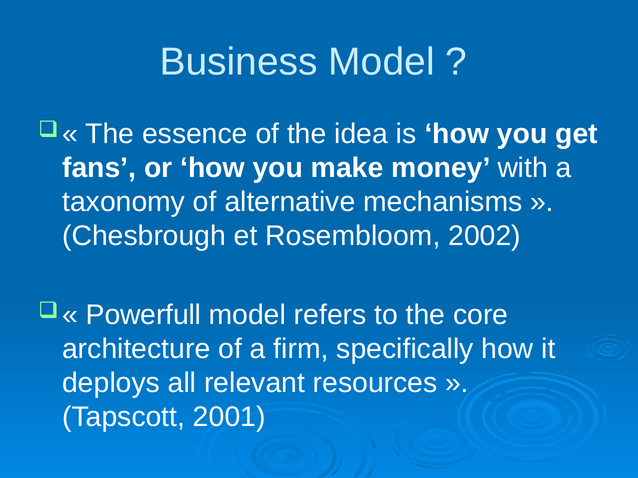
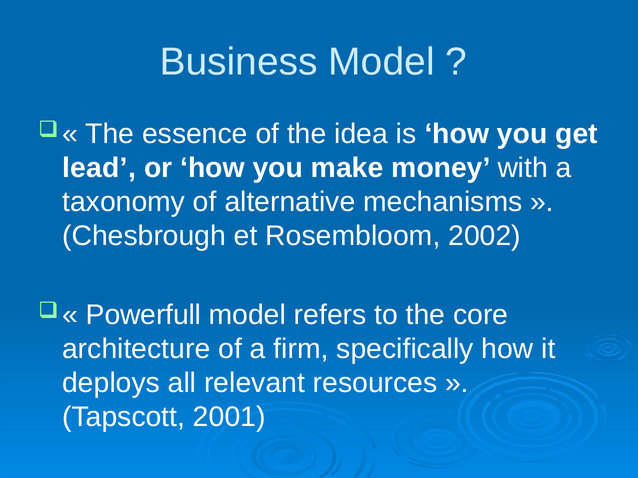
fans: fans -> lead (99, 168)
